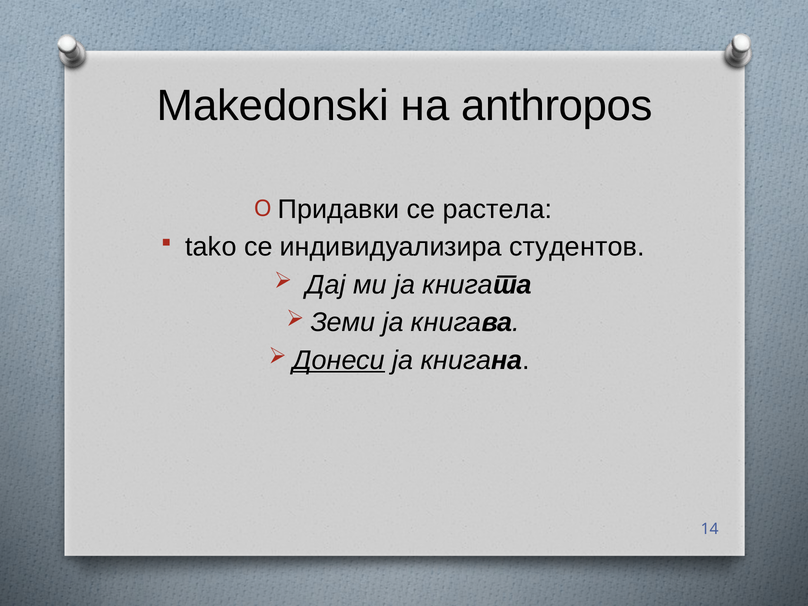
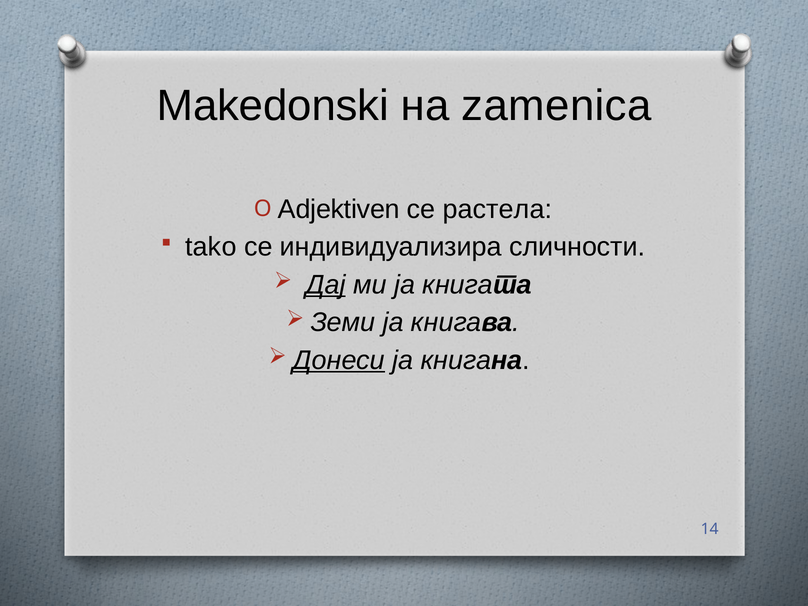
anthropos: anthropos -> zamenica (557, 106)
Придавки: Придавки -> Adjektiven (339, 209)
студентов: студентов -> сличности (577, 247)
Дај underline: none -> present (326, 285)
